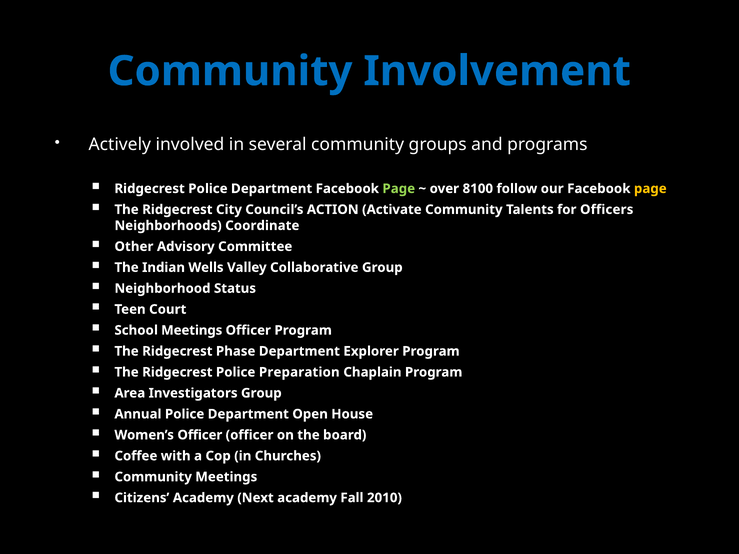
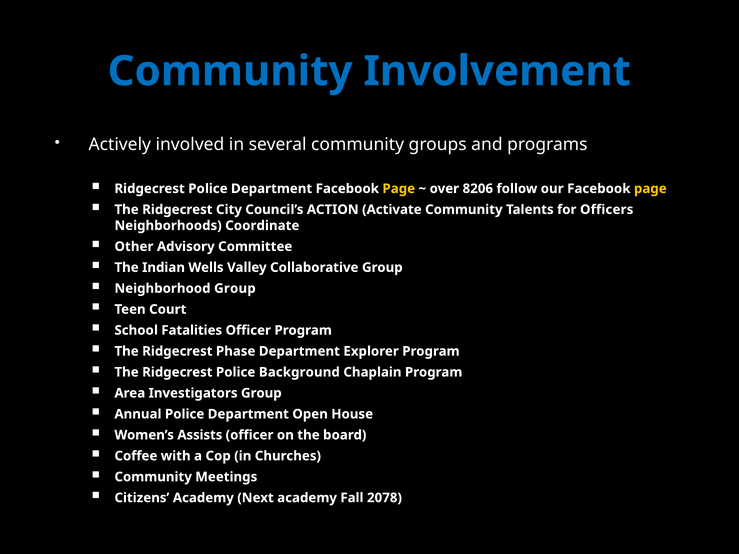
Page colour: light green -> yellow (399, 189)
8100: 8100 -> 8206 (478, 189)
Neighborhood Status: Status -> Group (235, 289)
School Meetings: Meetings -> Fatalities (192, 330)
Preparation: Preparation -> Background (299, 372)
Women’s Officer: Officer -> Assists (200, 435)
2010: 2010 -> 2078 (384, 498)
